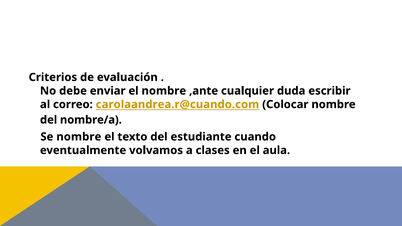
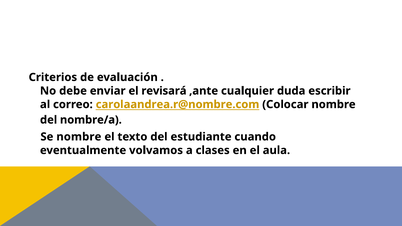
el nombre: nombre -> revisará (164, 91)
carolaandrea.r@cuando.com: carolaandrea.r@cuando.com -> carolaandrea.r@nombre.com (178, 104)
